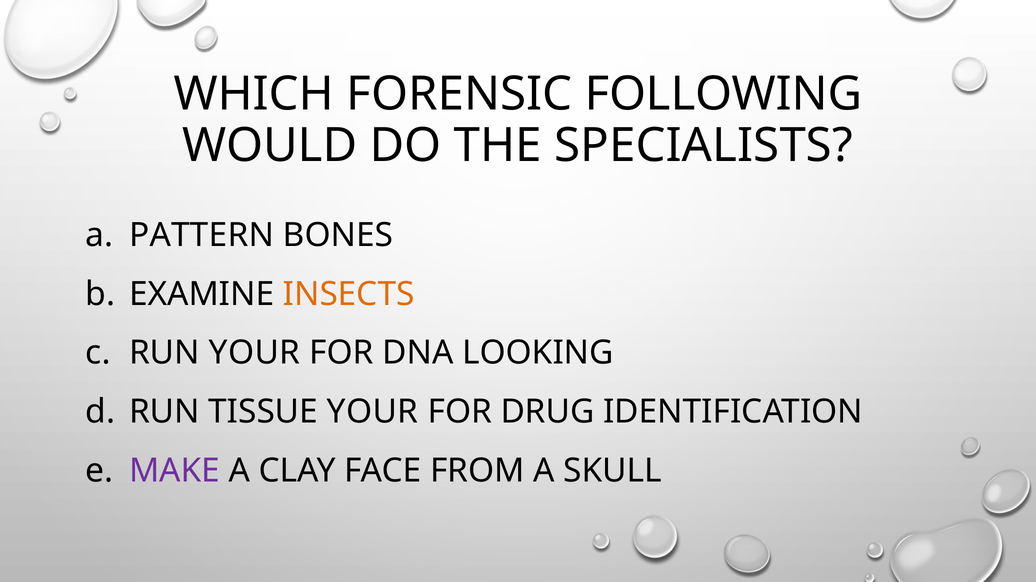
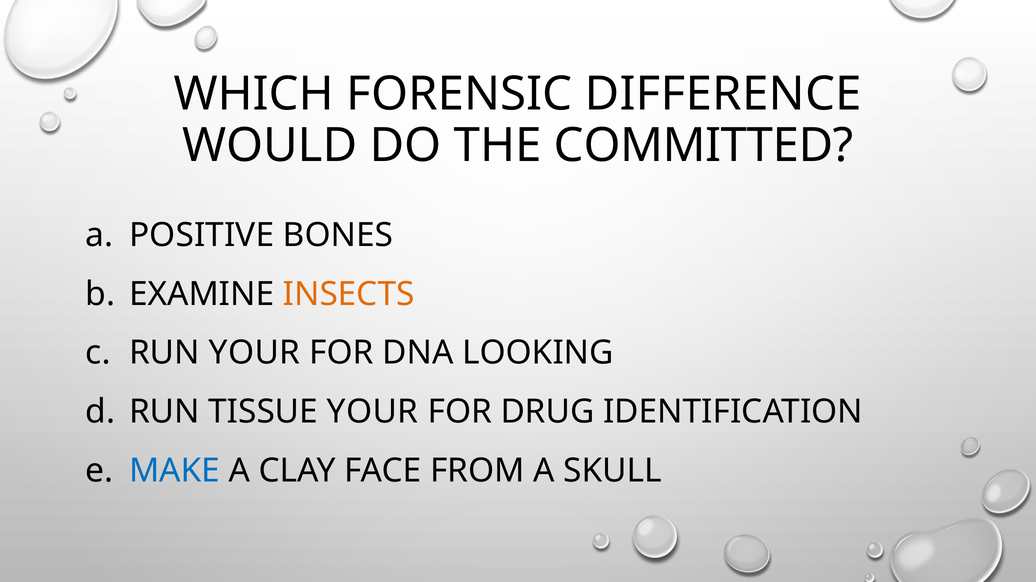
FOLLOWING: FOLLOWING -> DIFFERENCE (723, 94)
SPECIALISTS: SPECIALISTS -> COMMITTED (704, 146)
PATTERN: PATTERN -> POSITIVE (202, 235)
MAKE colour: purple -> blue (175, 471)
